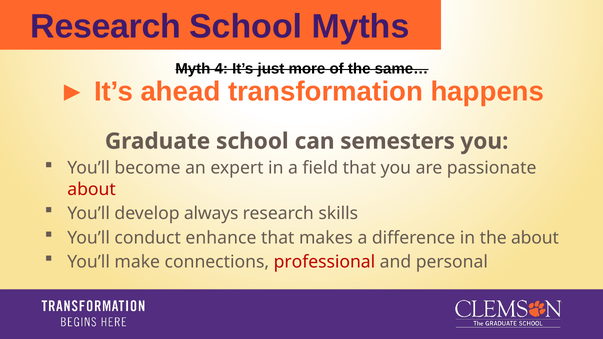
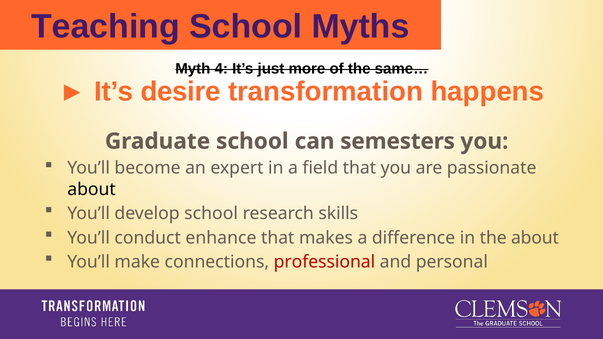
Research: Research -> Teaching (105, 27)
ahead: ahead -> desire (181, 92)
about colour: red -> black (92, 189)
develop always: always -> school (211, 214)
